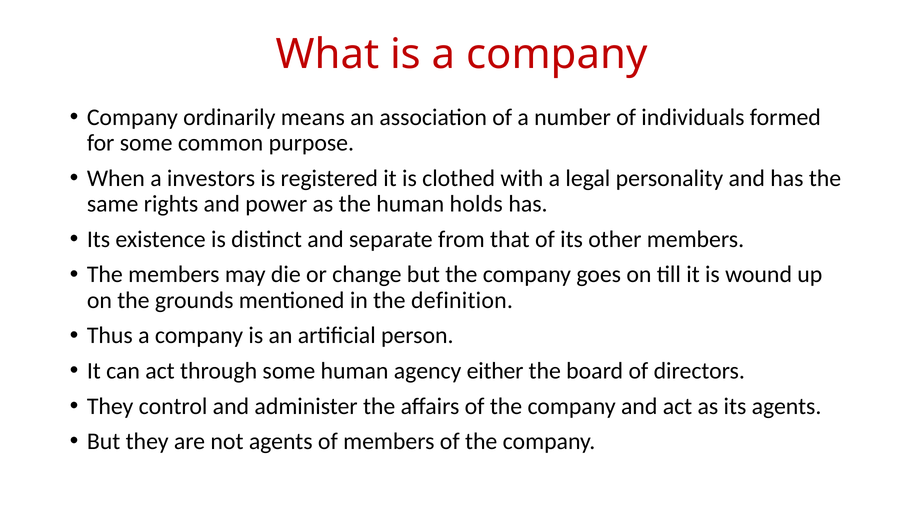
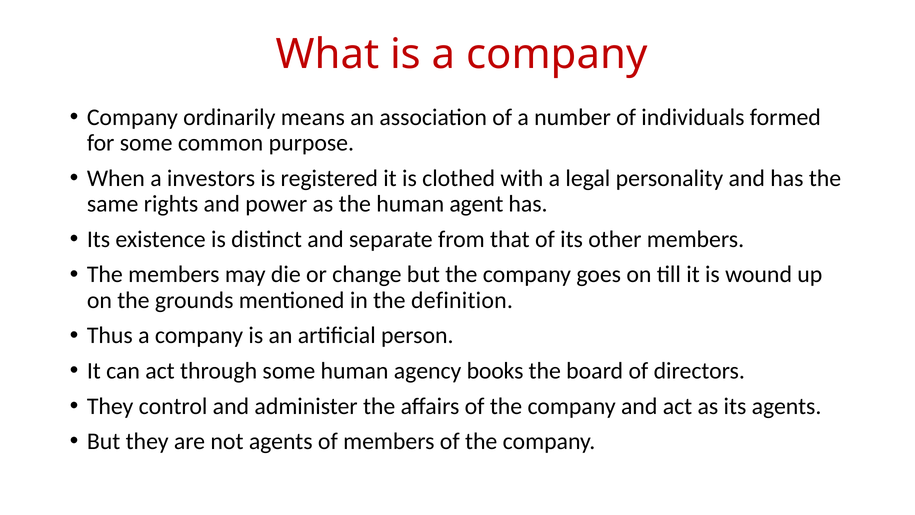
holds: holds -> agent (476, 204)
either: either -> books (495, 371)
